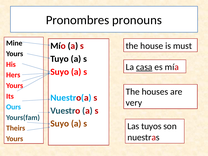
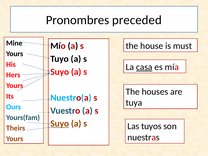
pronouns: pronouns -> preceded (137, 20)
very: very -> tuya (134, 103)
Suyo underline: none -> present (60, 124)
